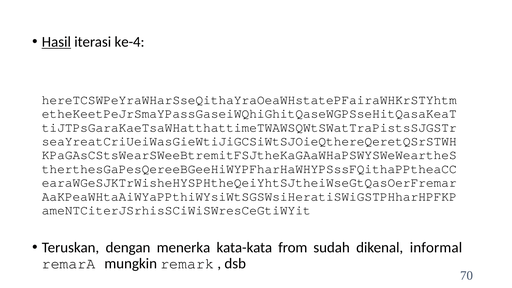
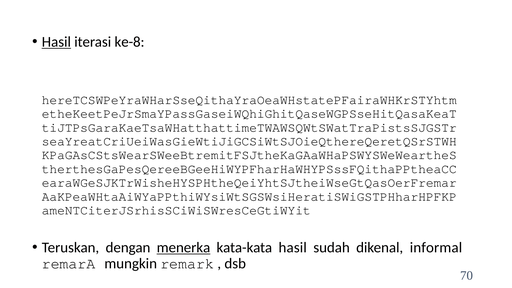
ke-4: ke-4 -> ke-8 (130, 42)
menerka underline: none -> present (183, 248)
kata-kata from: from -> hasil (293, 248)
